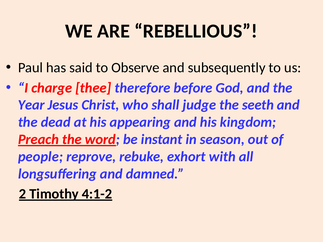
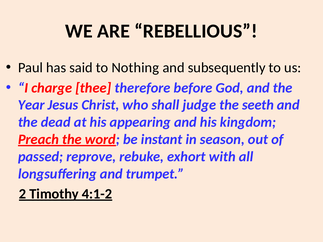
Observe: Observe -> Nothing (135, 68)
people: people -> passed (41, 157)
damned: damned -> trumpet (155, 174)
